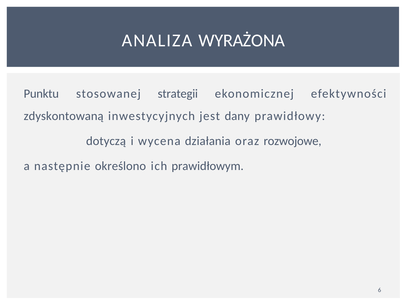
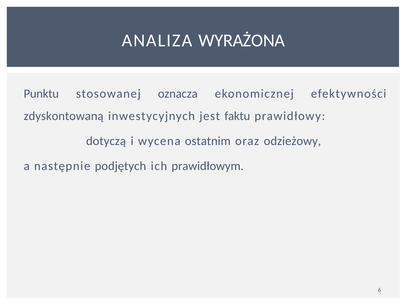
strategii: strategii -> oznacza (178, 94)
dany: dany -> faktu (237, 116)
działania: działania -> ostatnim (208, 141)
rozwojowe: rozwojowe -> odzieżowy (292, 141)
określono: określono -> podjętych (120, 166)
